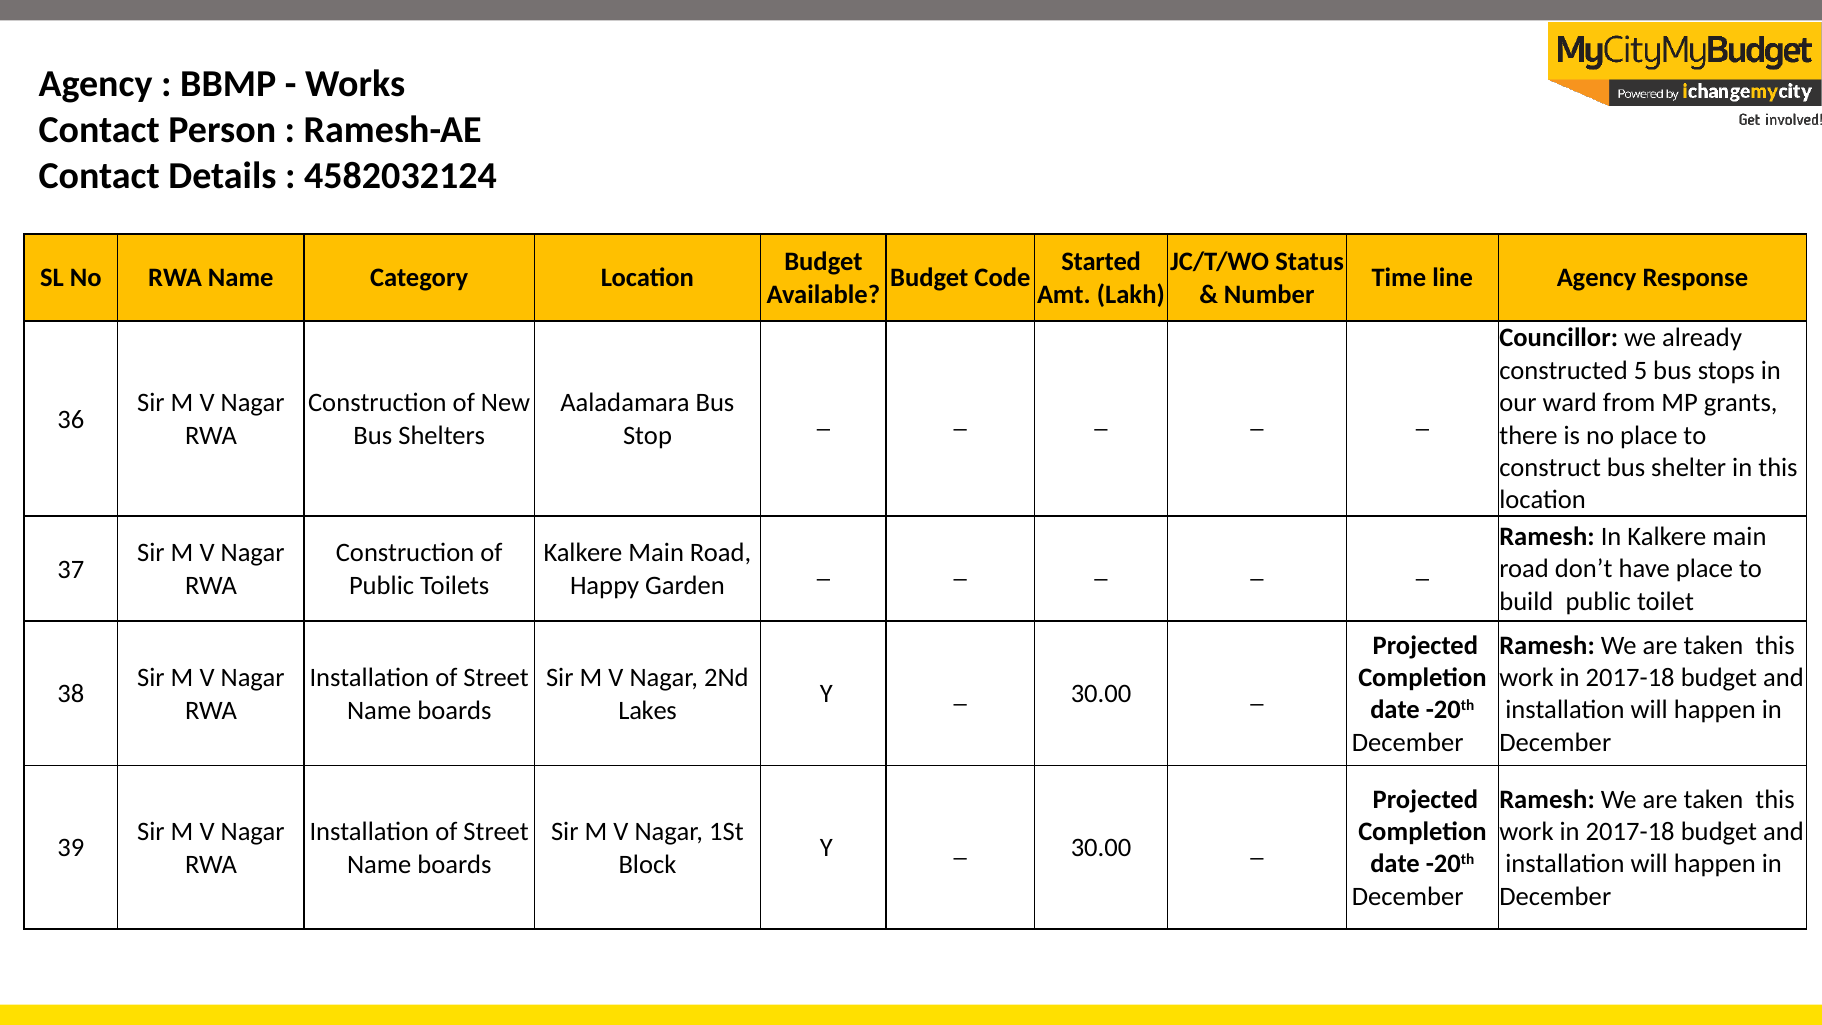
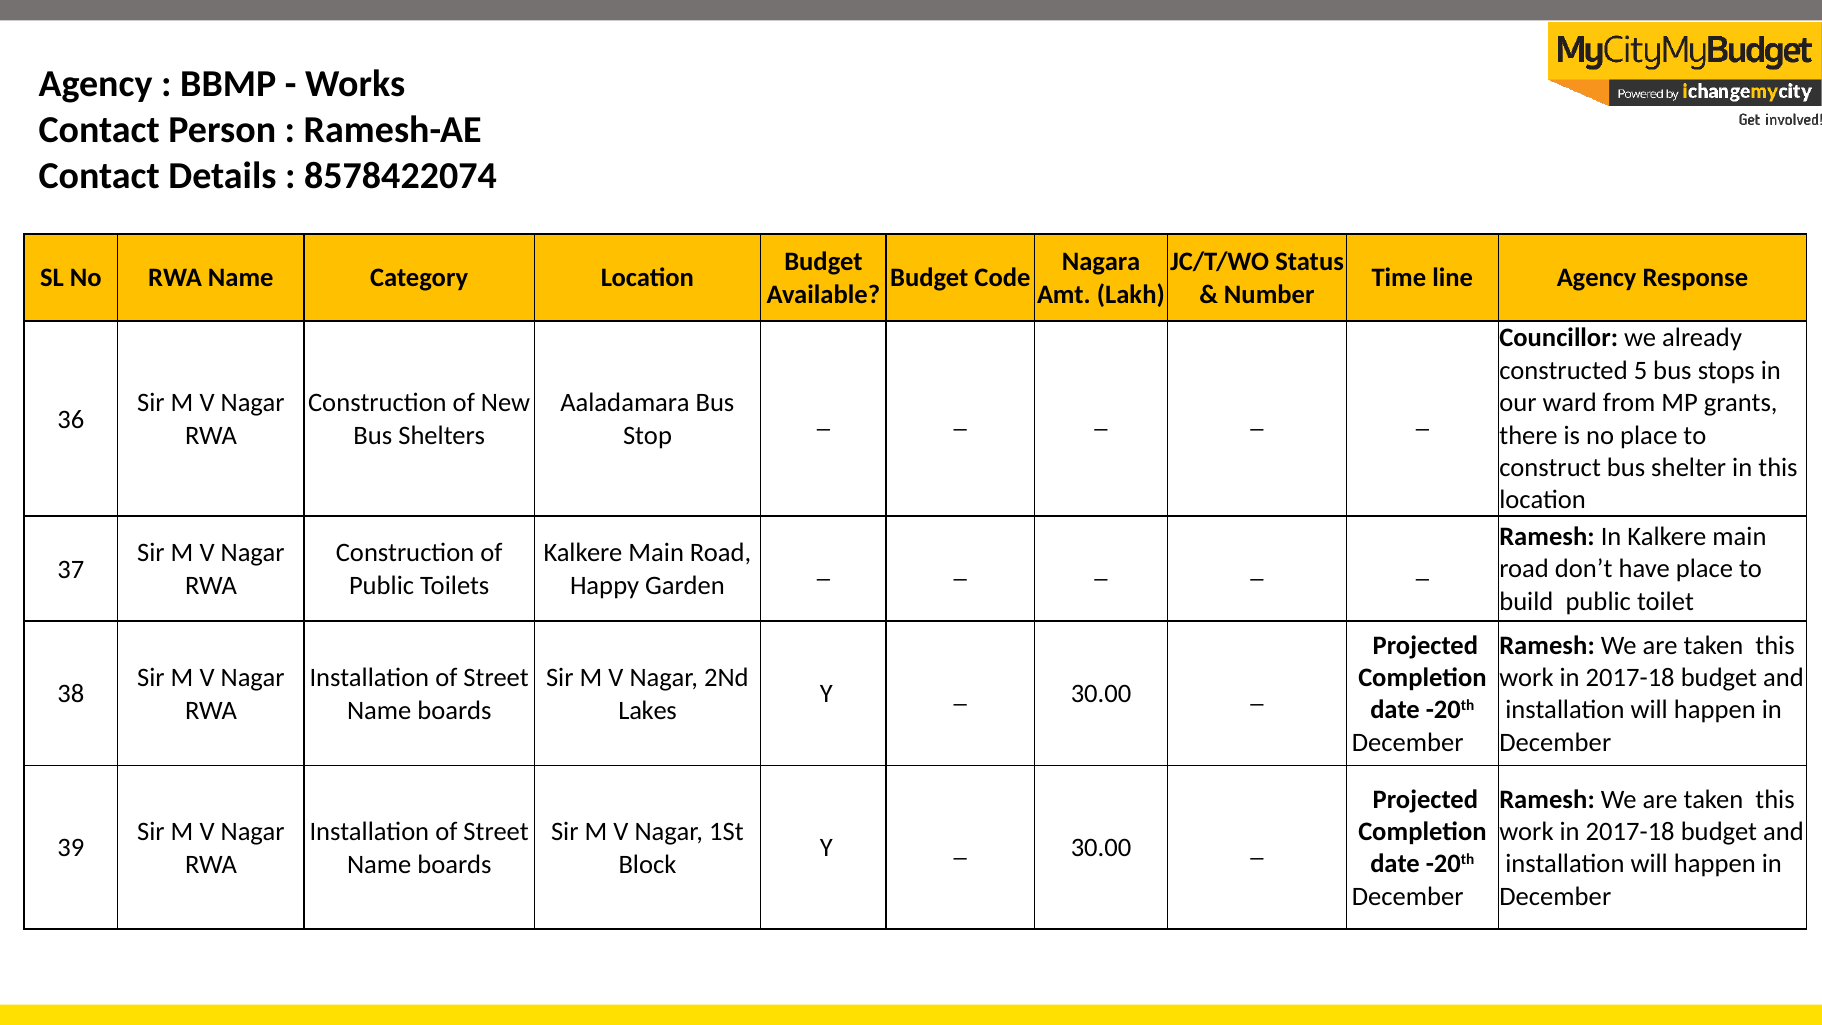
4582032124: 4582032124 -> 8578422074 (400, 176)
Started: Started -> Nagara (1101, 262)
